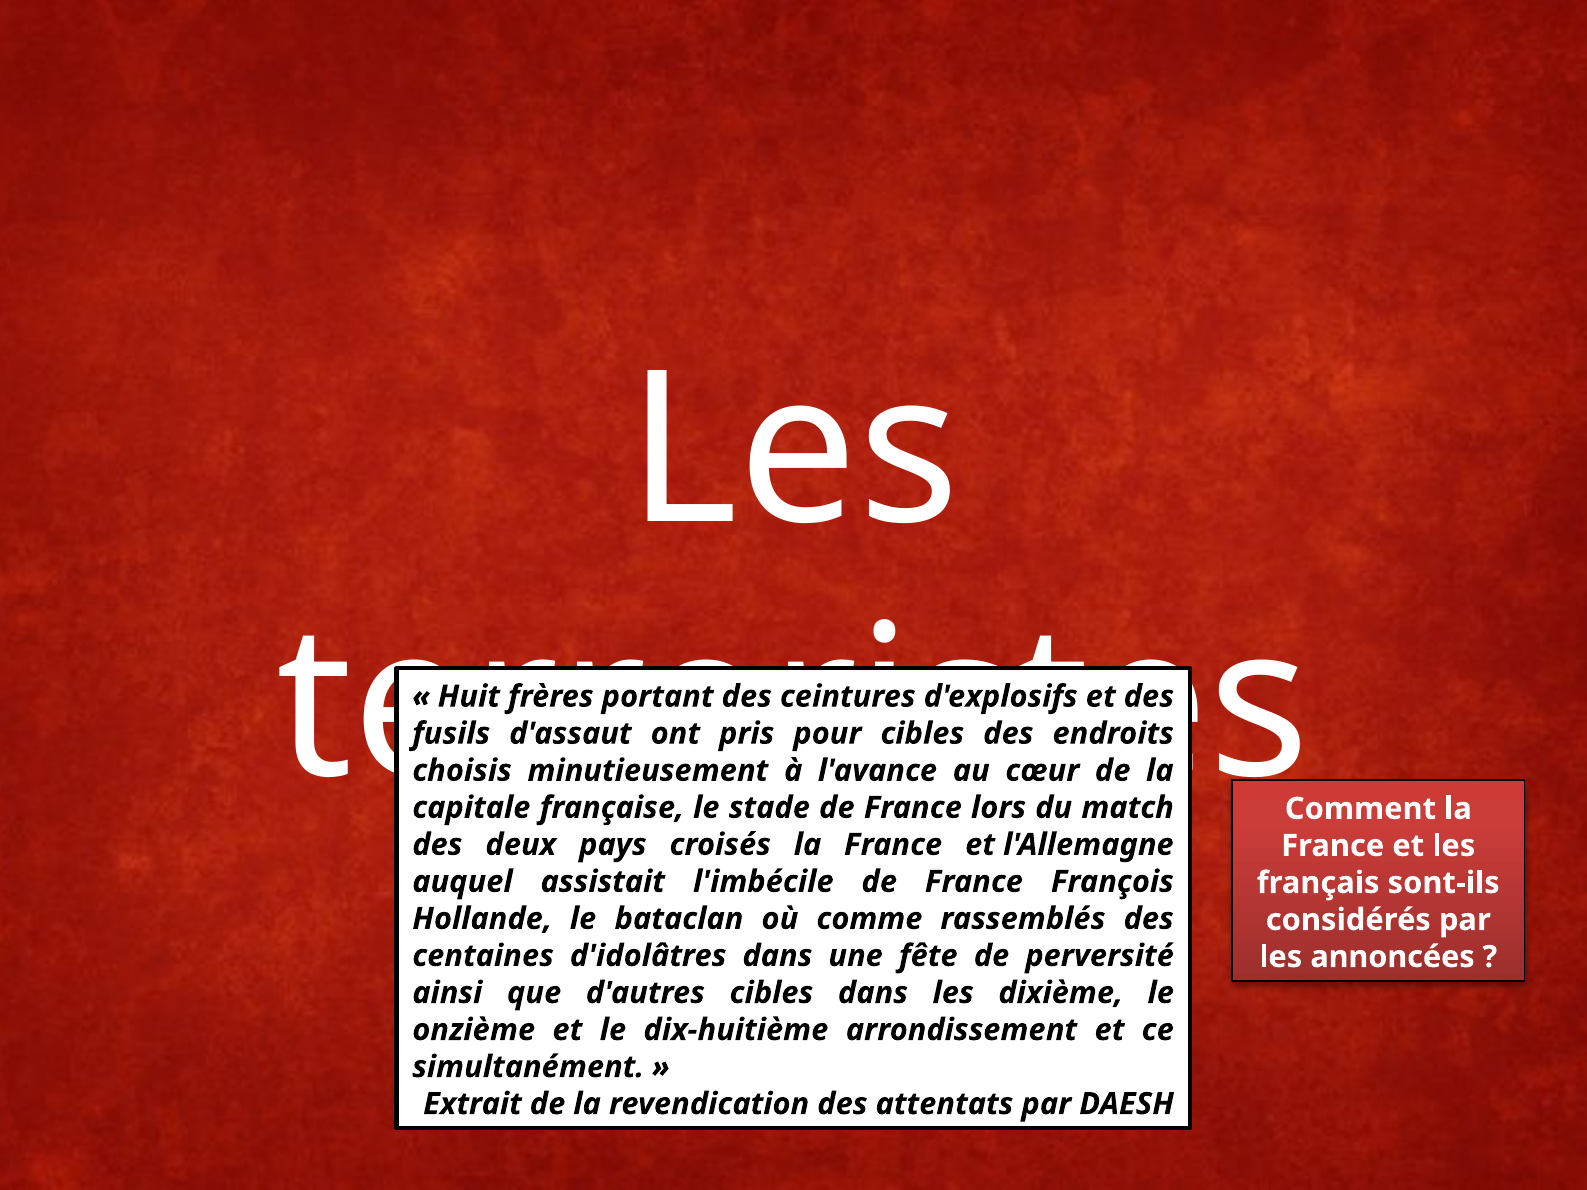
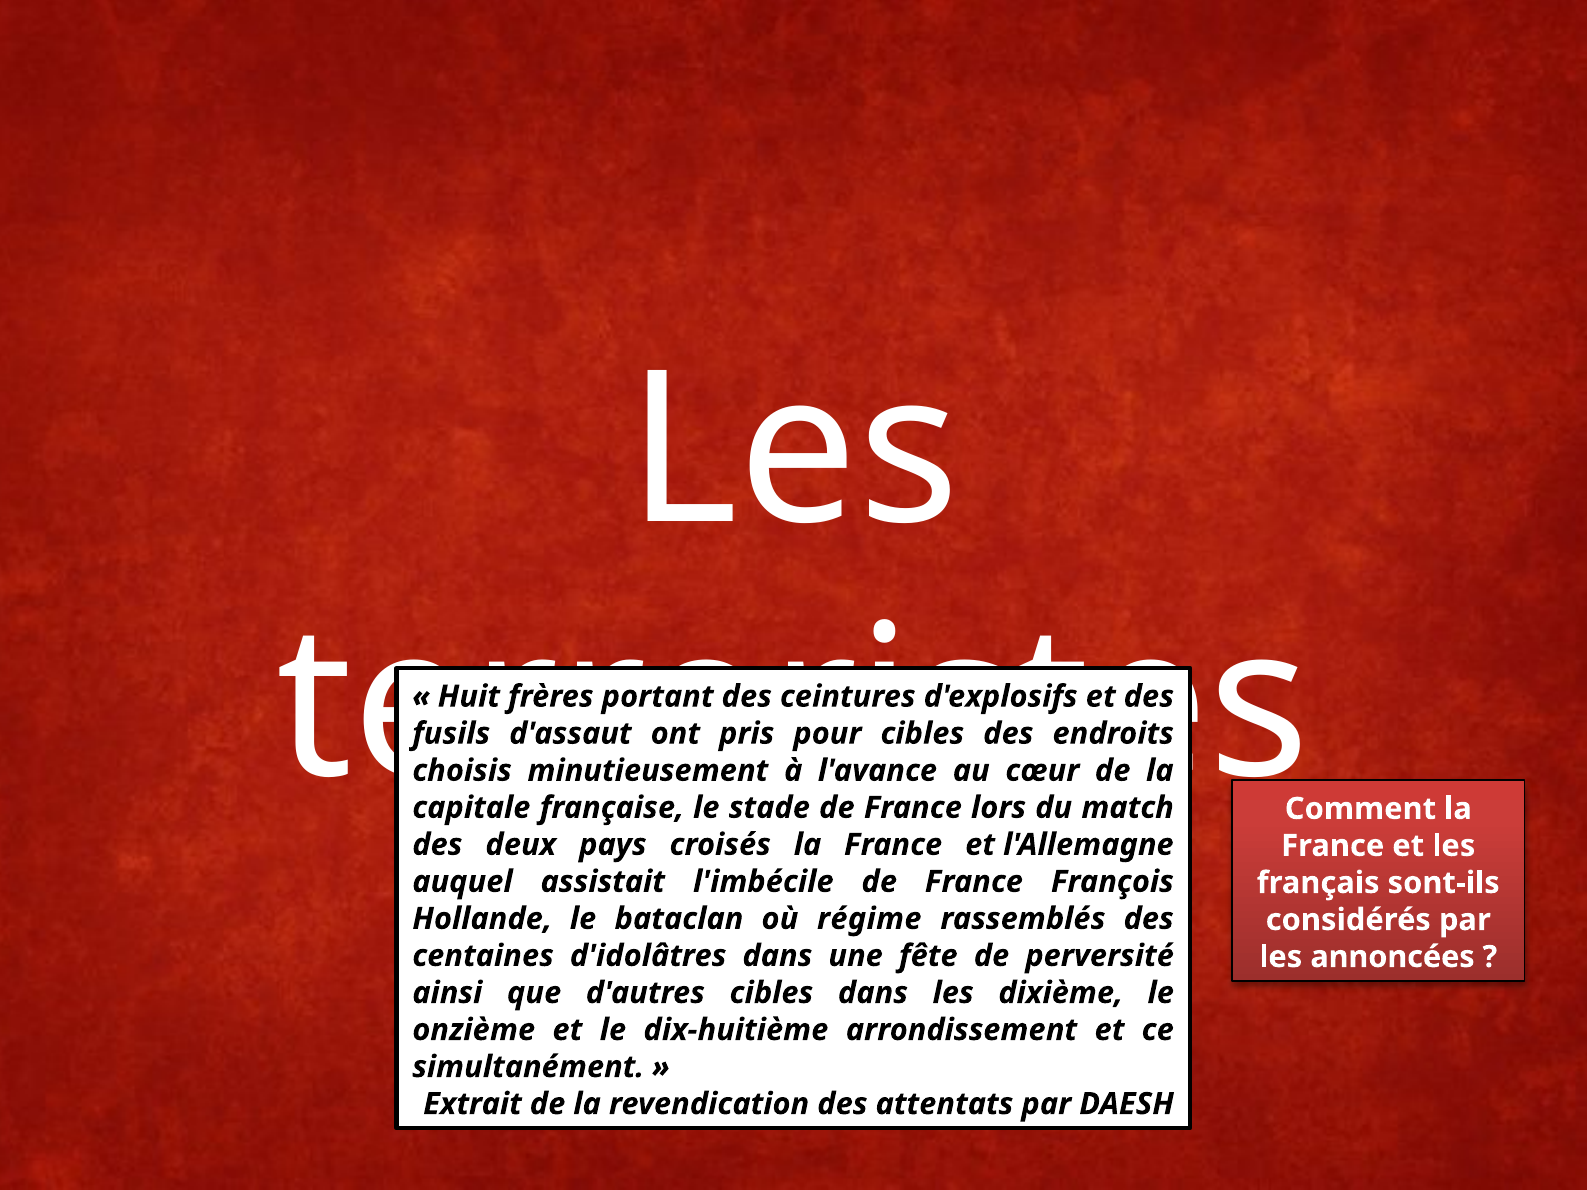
comme: comme -> régime (869, 919)
